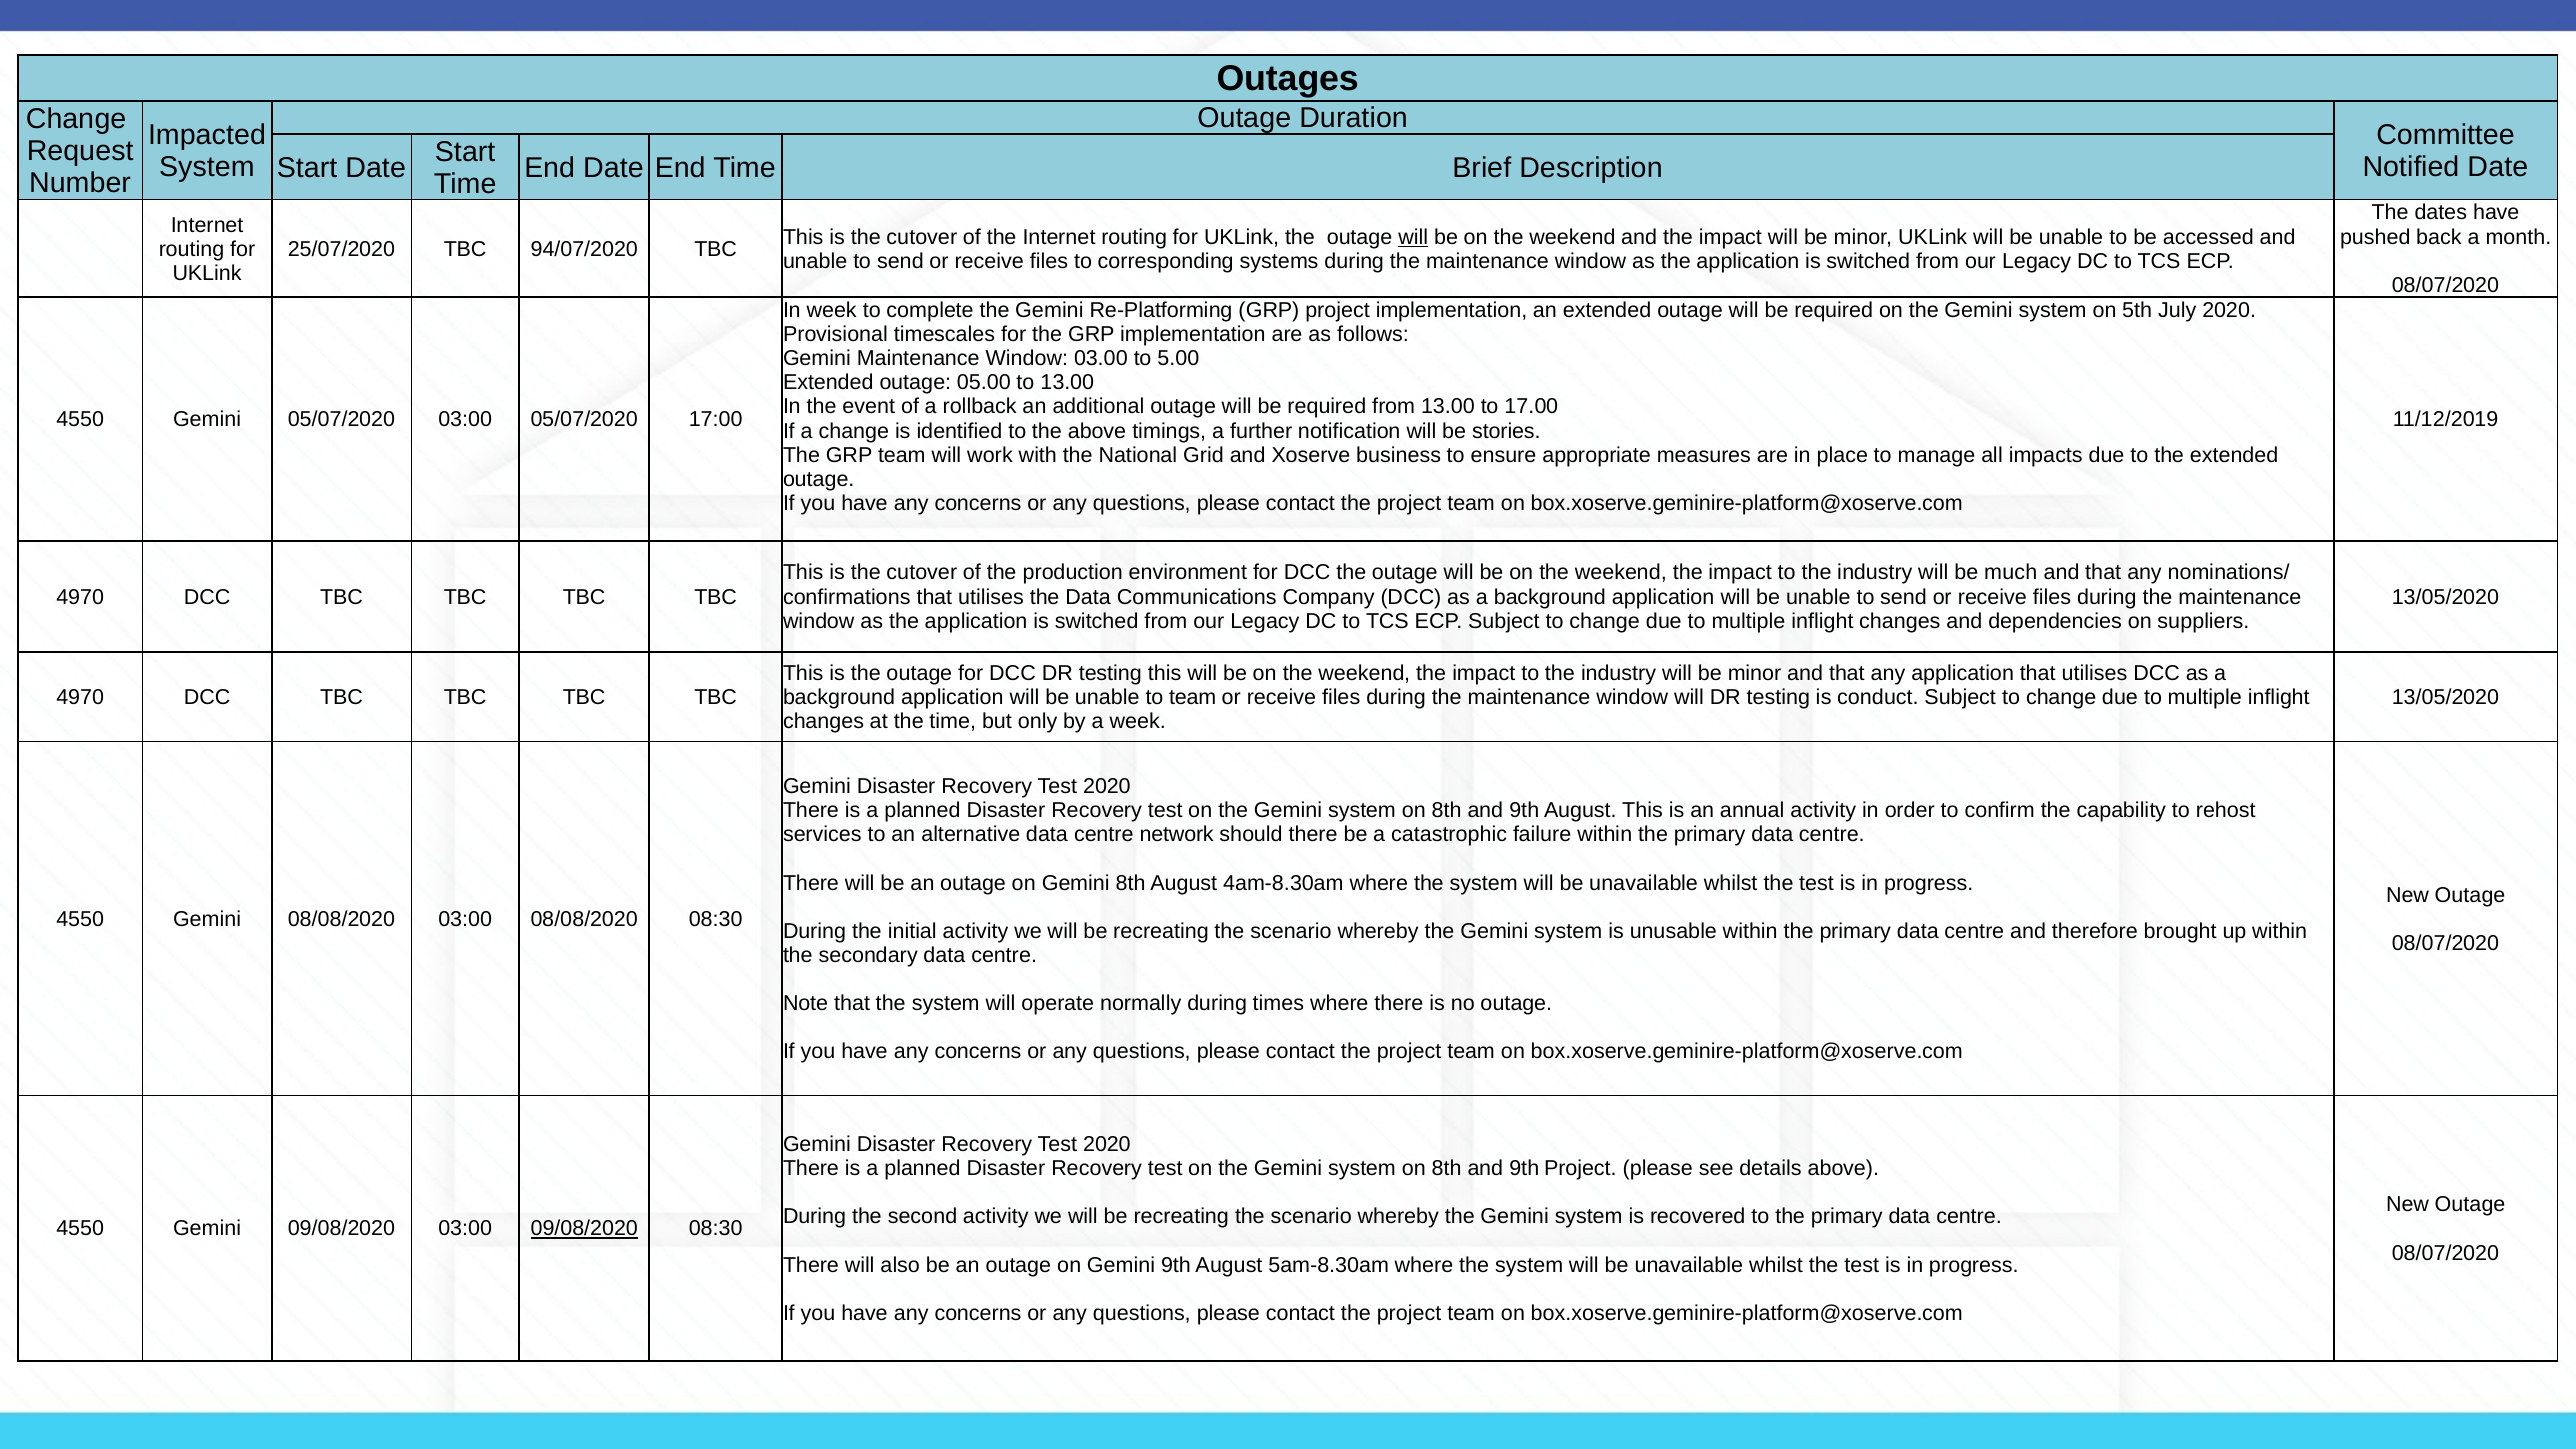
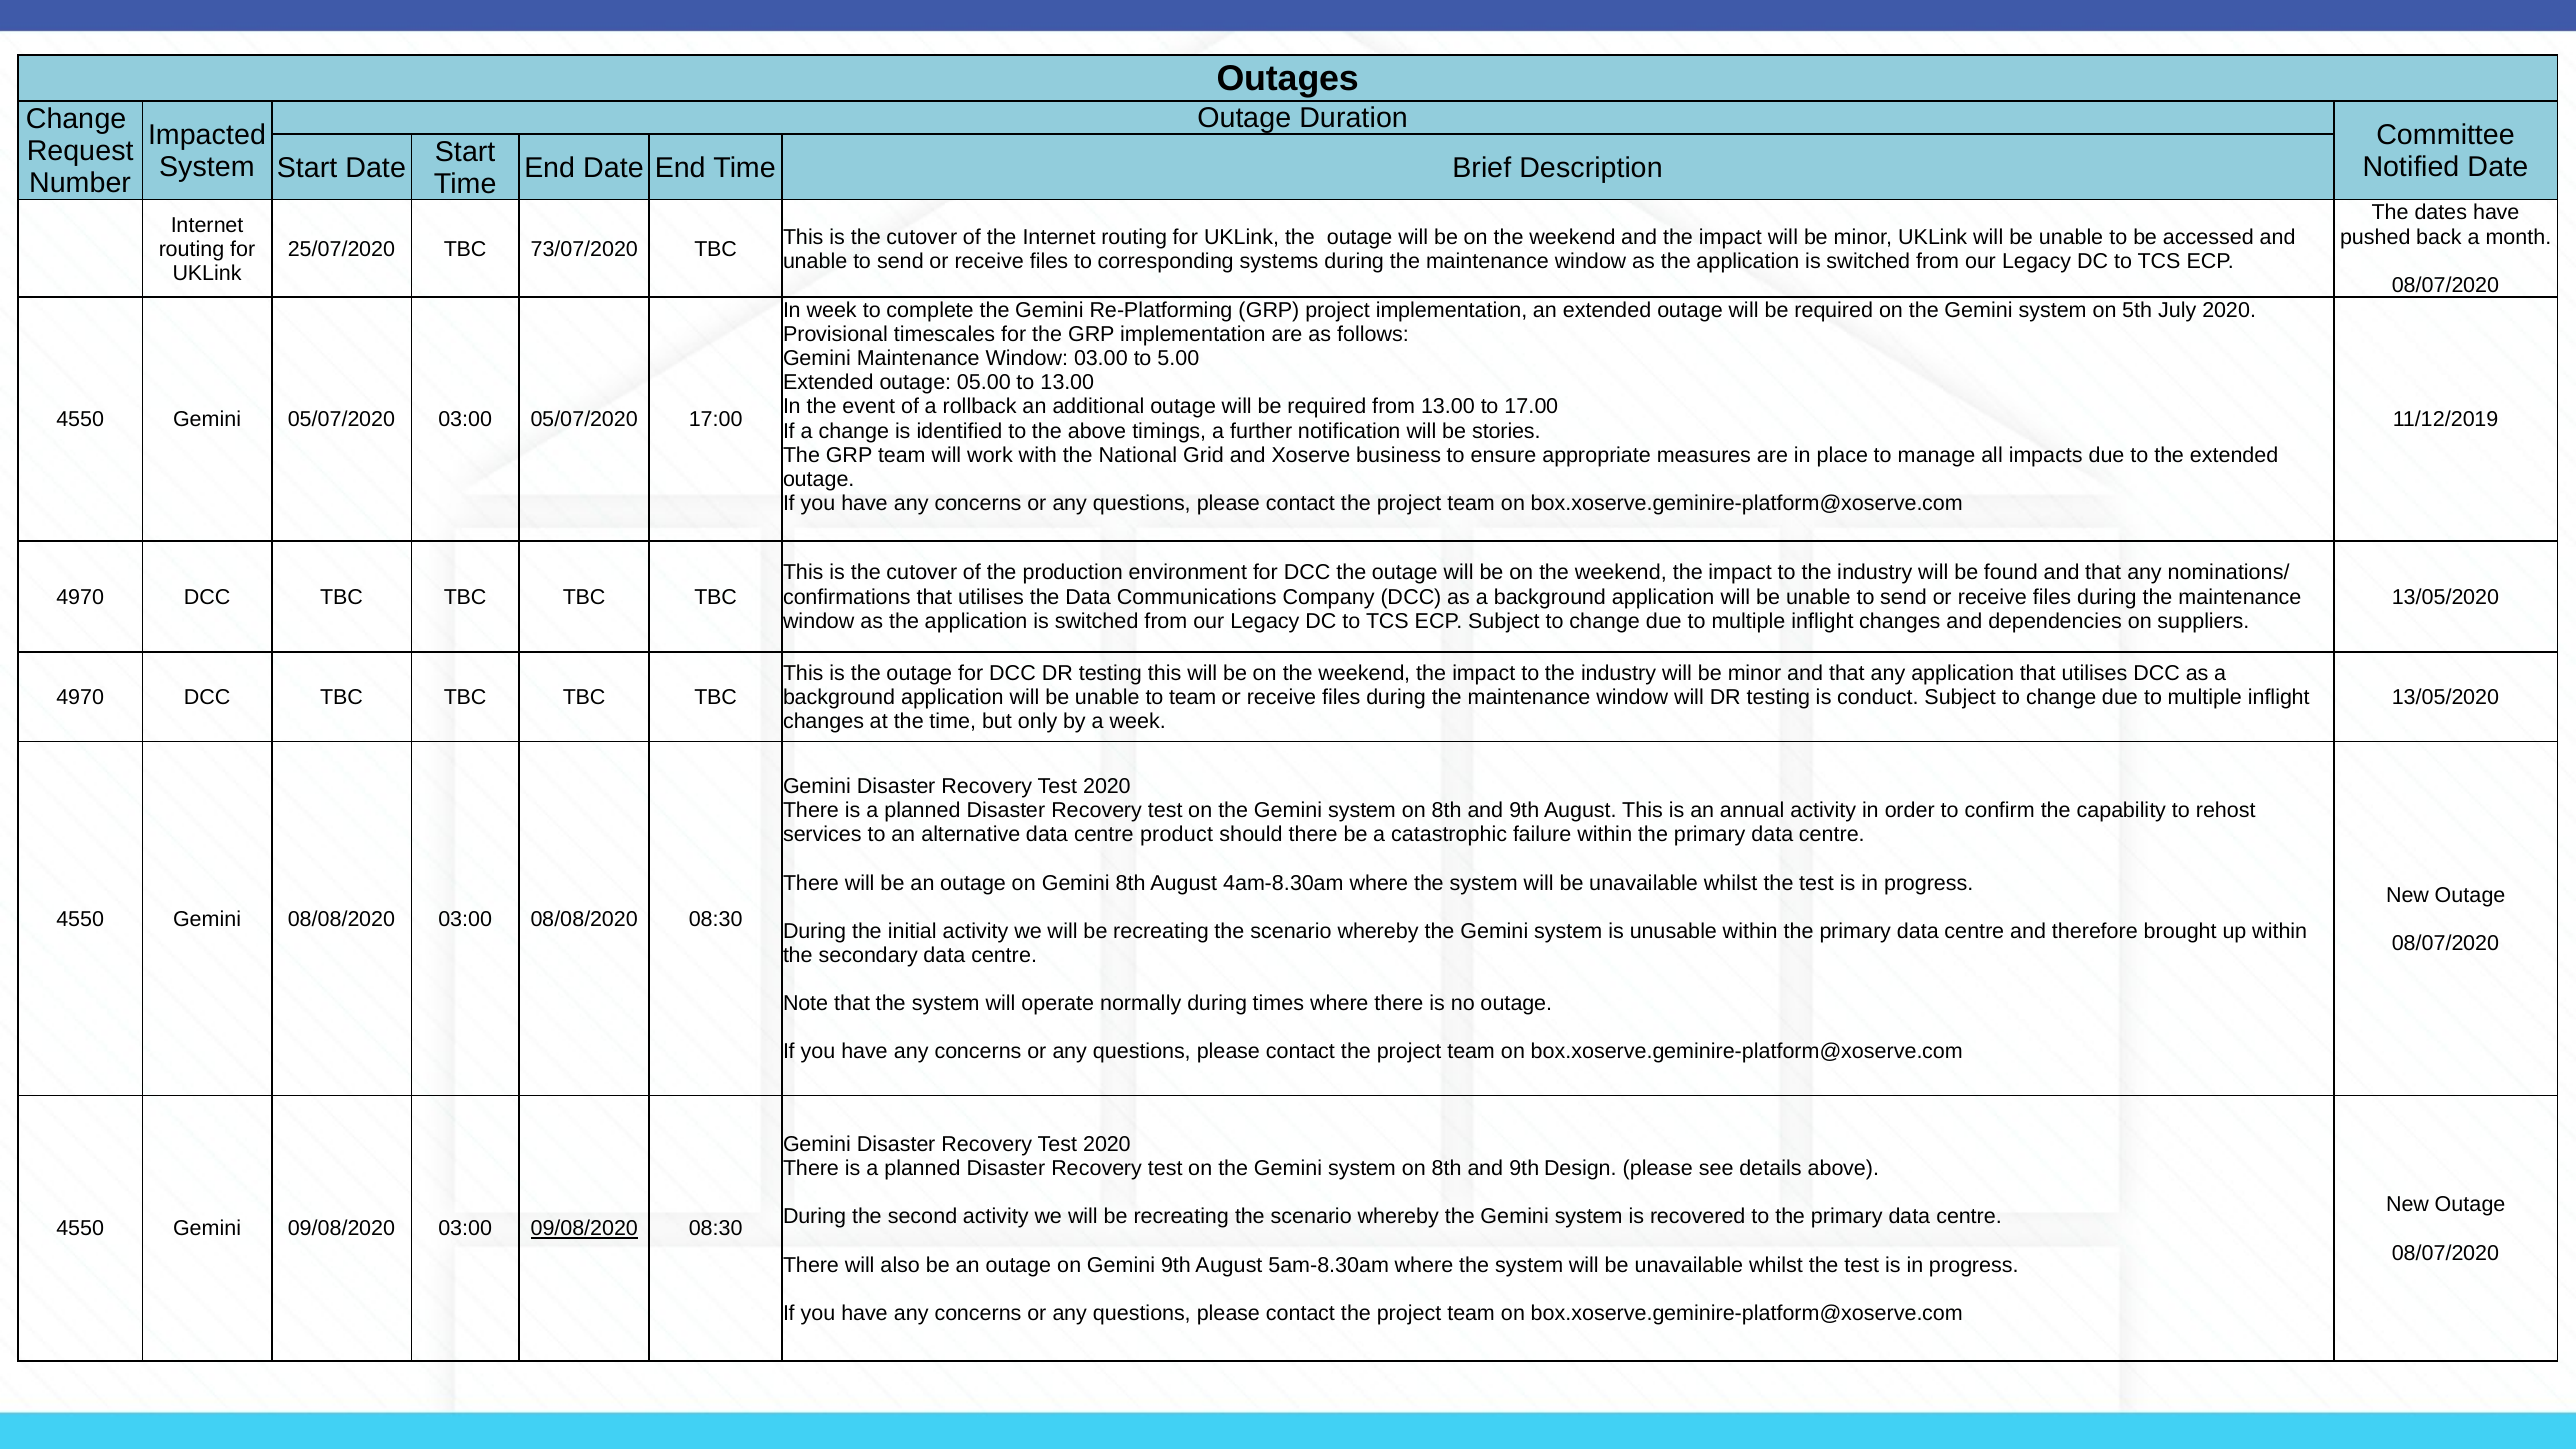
will underline: present -> none (1413, 237)
94/07/2020: 94/07/2020 -> 73/07/2020 (584, 249)
much: much -> found (2011, 573)
network: network -> product (1177, 835)
9th Project: Project -> Design (1580, 1169)
